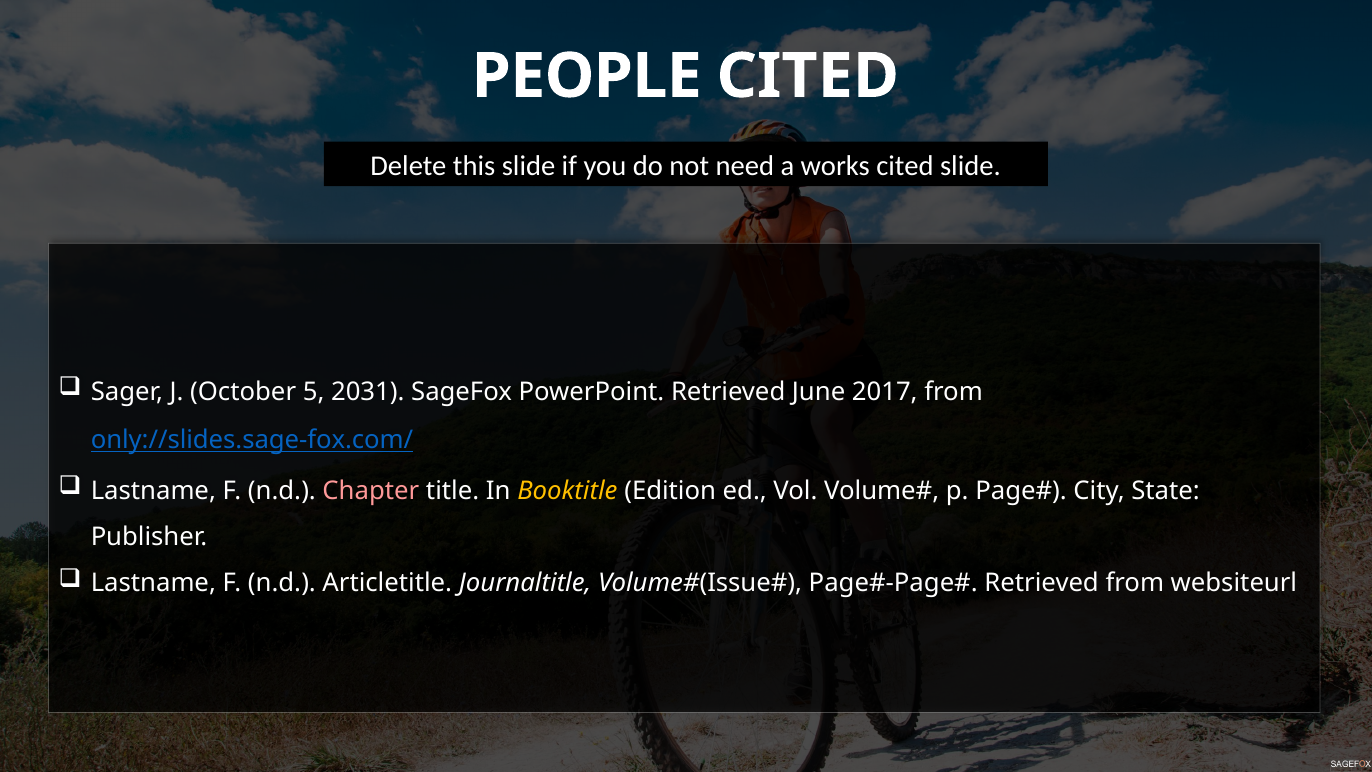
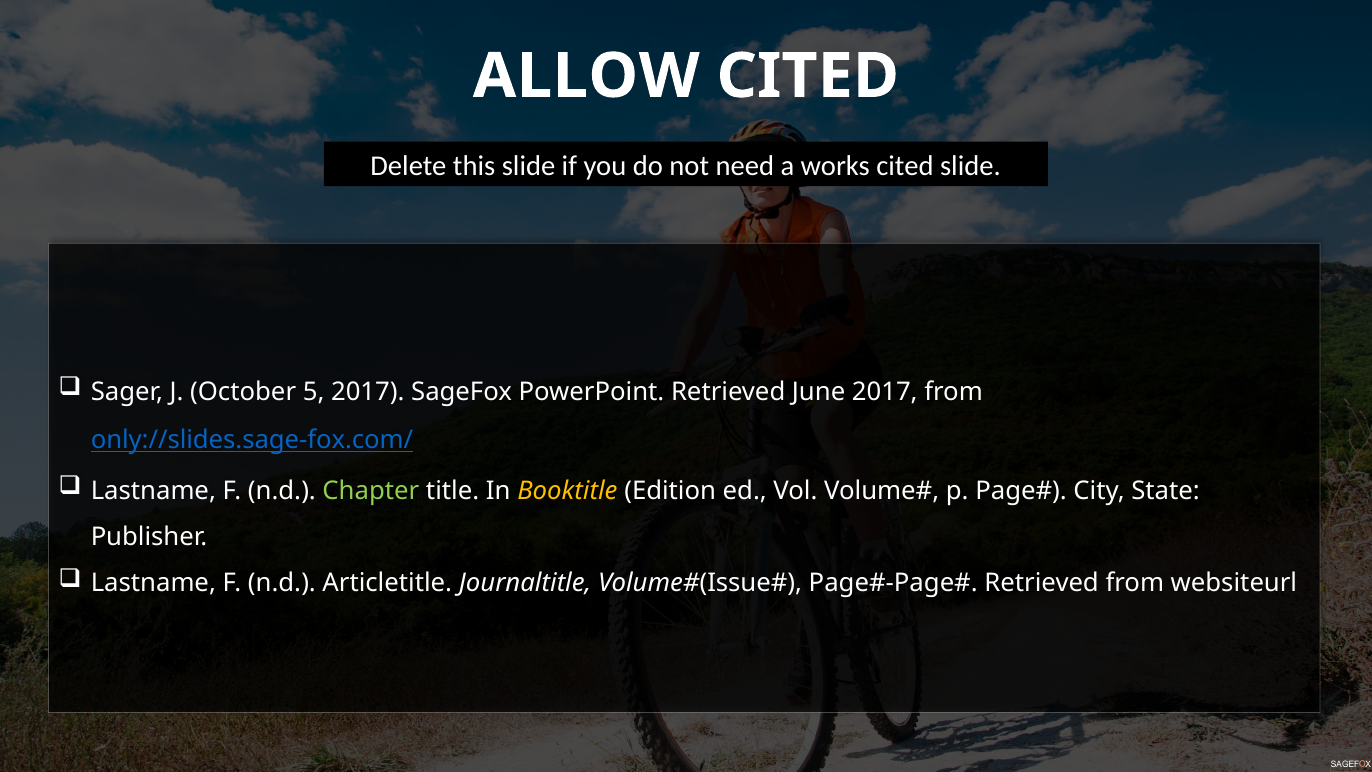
PEOPLE: PEOPLE -> ALLOW (586, 76)
5 2031: 2031 -> 2017 (368, 392)
Chapter colour: pink -> light green (371, 490)
